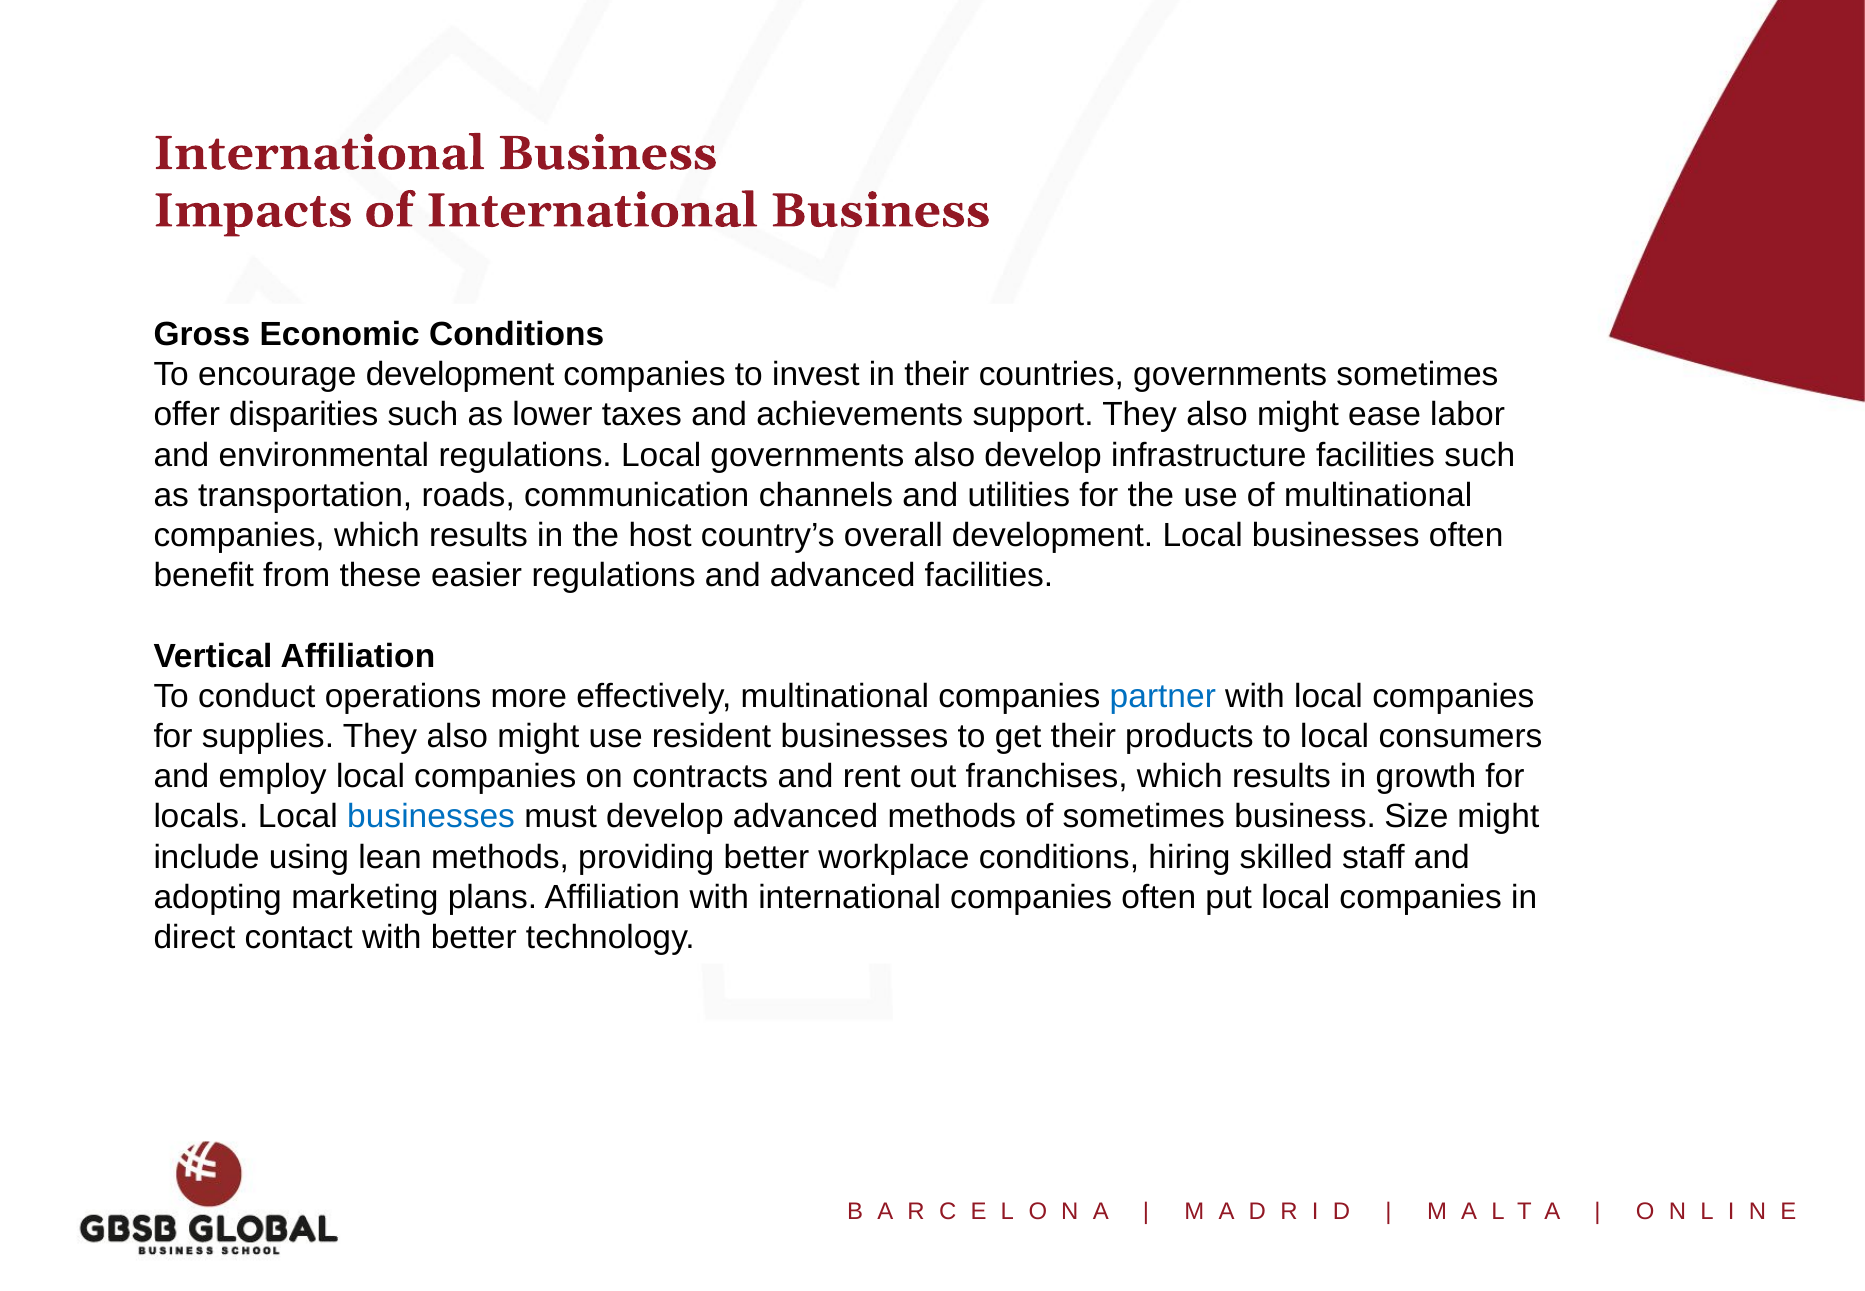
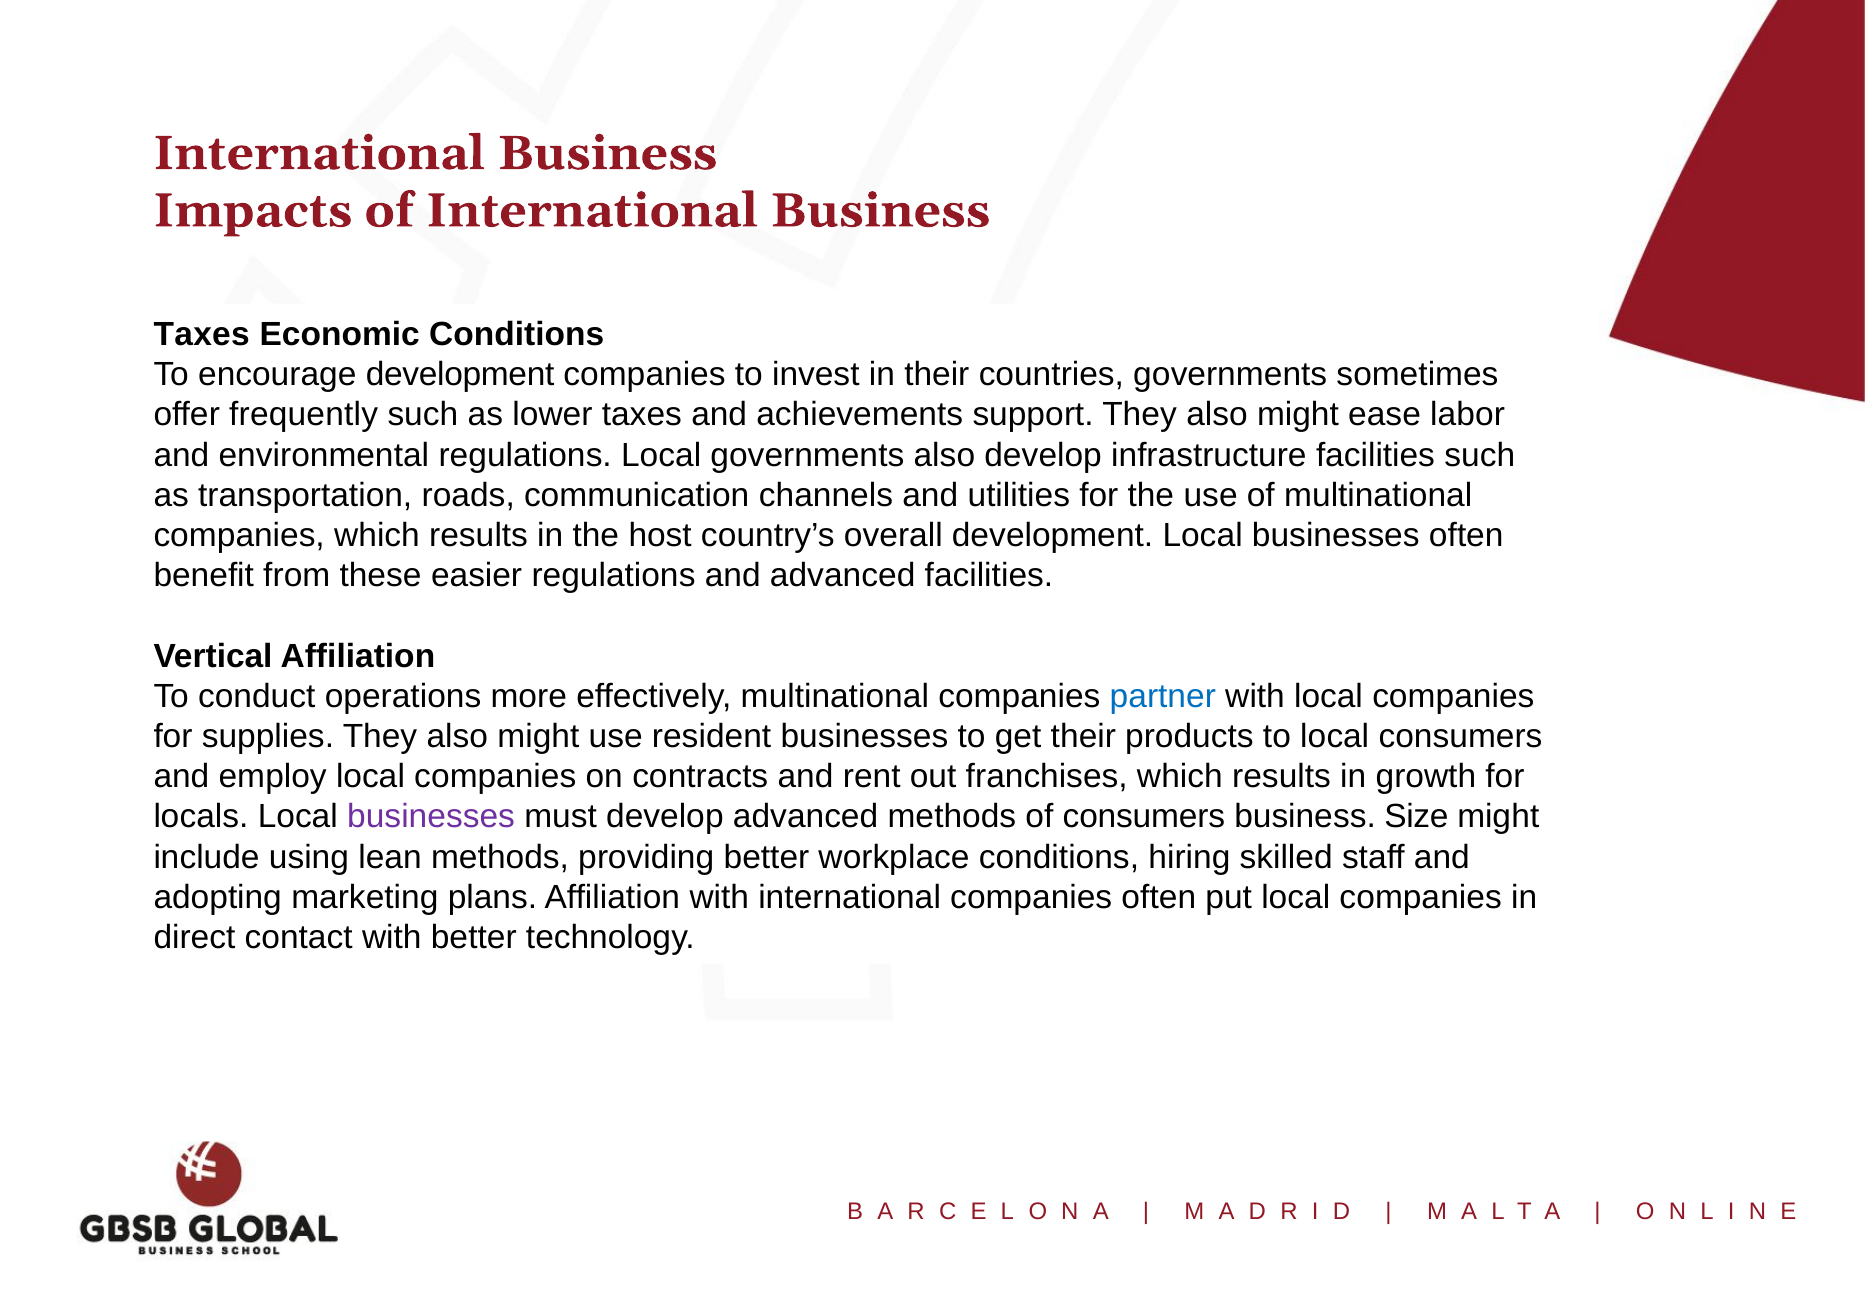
Gross: Gross -> Taxes (202, 335)
disparities: disparities -> frequently (304, 415)
businesses colour: blue -> purple (431, 817)
of sometimes: sometimes -> consumers (1144, 817)
